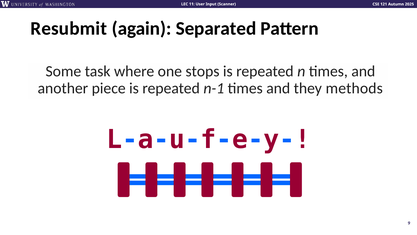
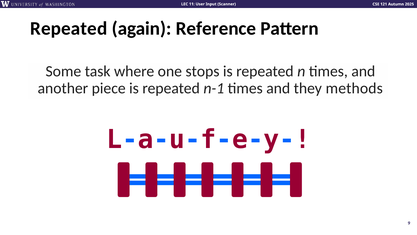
Resubmit: Resubmit -> Repeated (69, 29)
Separated: Separated -> Reference (216, 29)
